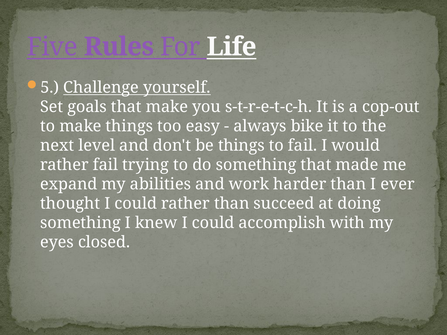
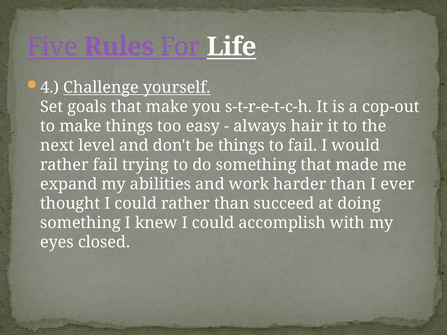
5: 5 -> 4 (50, 88)
bike: bike -> hair (307, 126)
